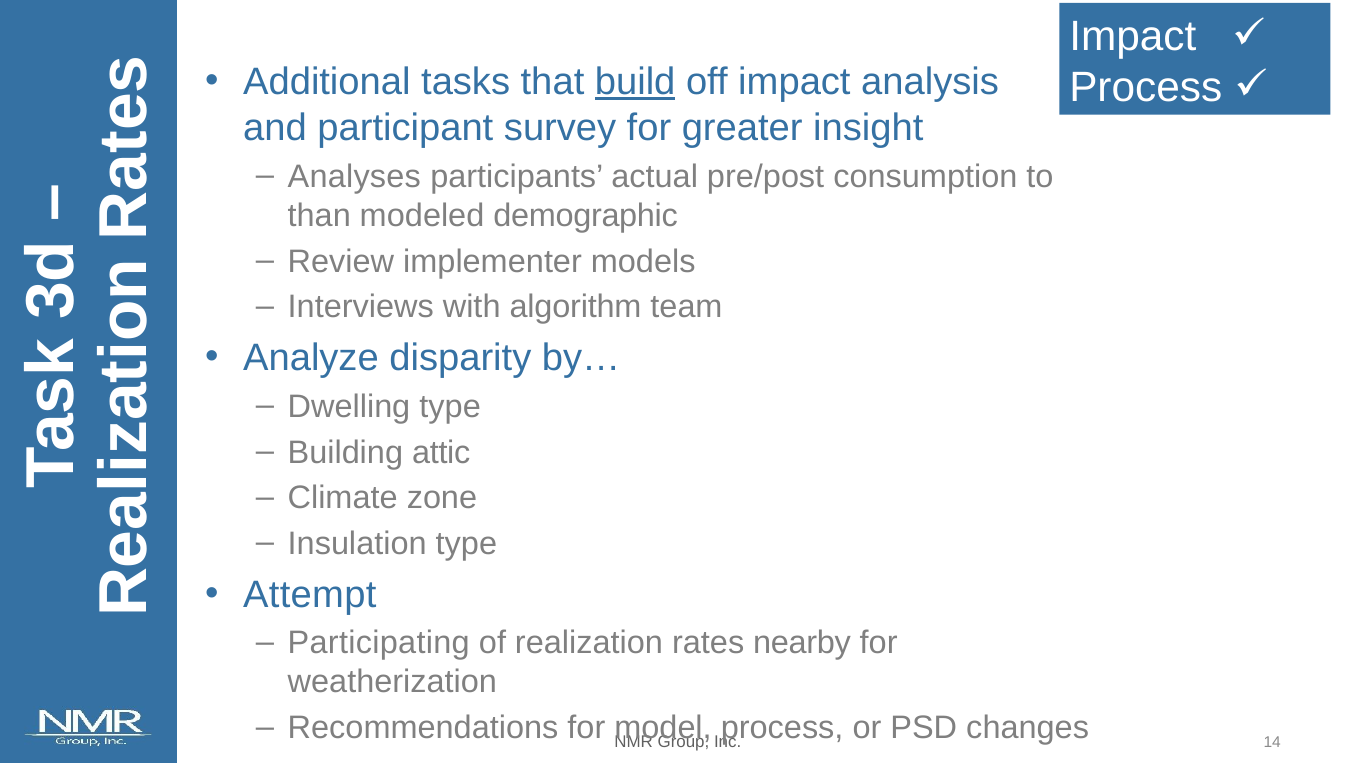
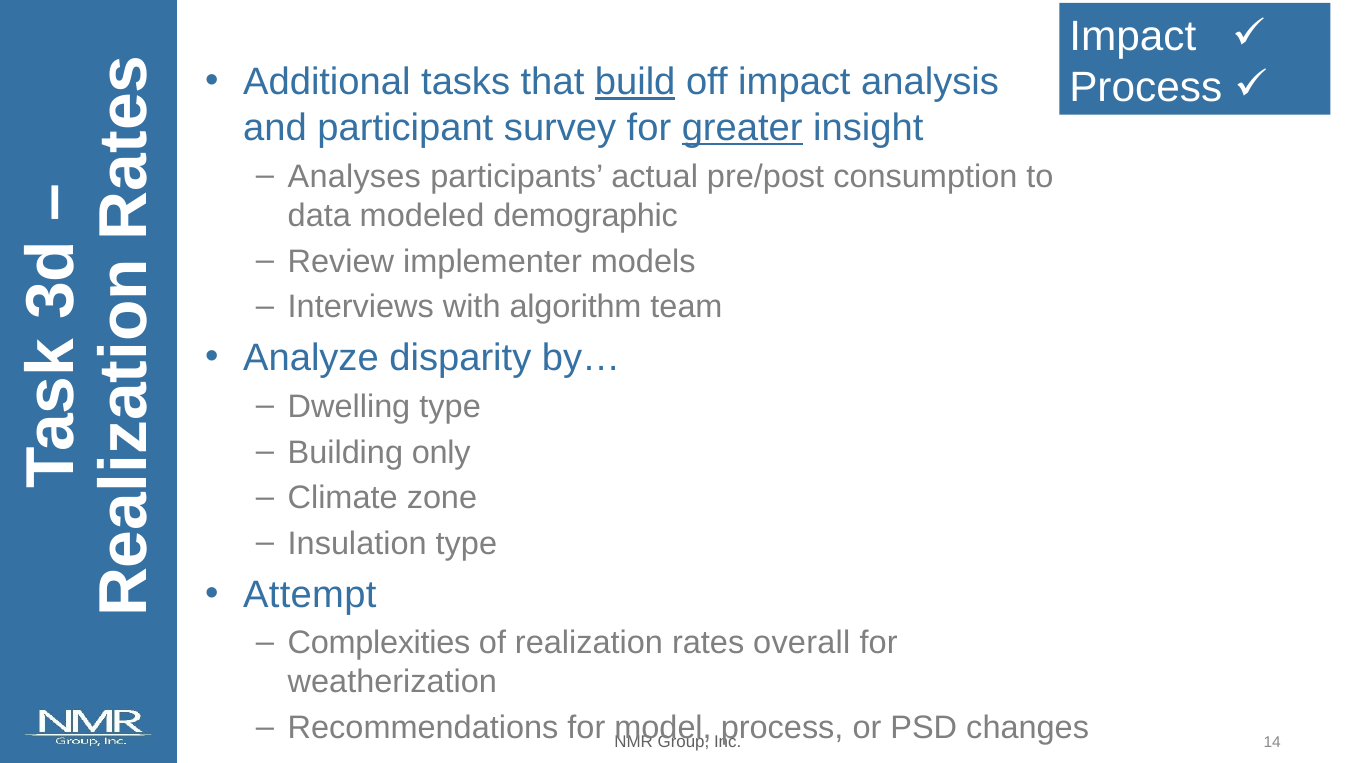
greater underline: none -> present (742, 128)
than: than -> data (319, 216)
attic: attic -> only (441, 452)
Participating: Participating -> Complexities (379, 643)
nearby: nearby -> overall (802, 643)
